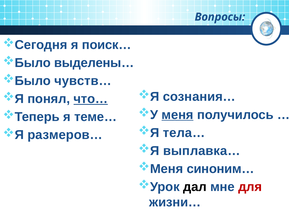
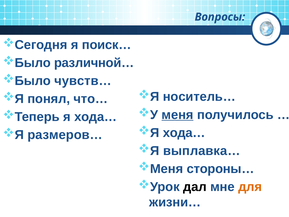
выделены…: выделены… -> различной… (94, 63)
сознания…: сознания… -> носитель… (199, 97)
что… underline: present -> none (91, 99)
я теме…: теме… -> хода… (96, 117)
тела…: тела… -> хода… (184, 133)
синоним…: синоним… -> стороны… (220, 169)
для colour: red -> orange (250, 187)
